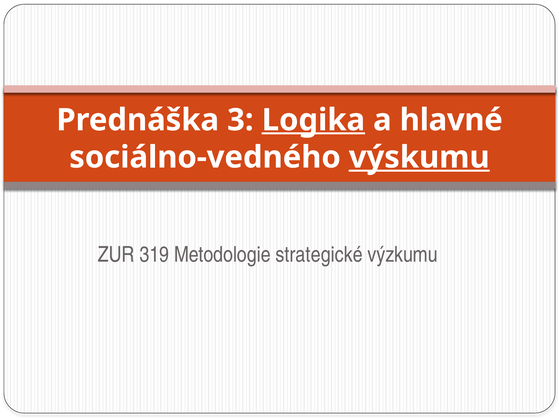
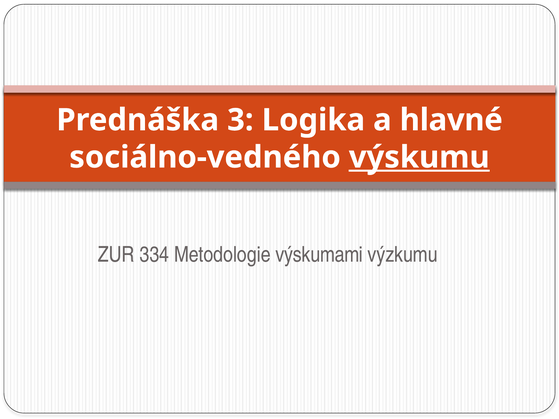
Logika underline: present -> none (313, 120)
319: 319 -> 334 (154, 255)
strategické: strategické -> výskumami (319, 255)
